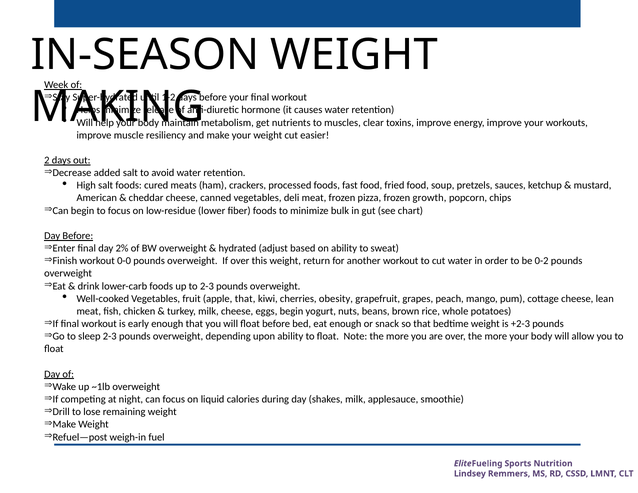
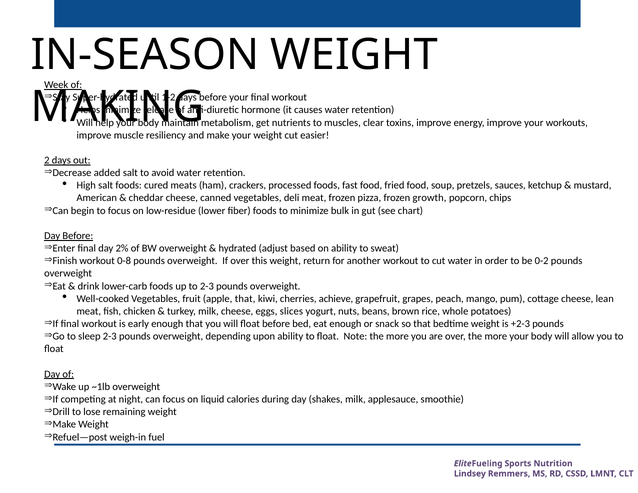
0-0: 0-0 -> 0-8 (124, 261)
obesity: obesity -> achieve (336, 299)
eggs begin: begin -> slices (291, 311)
